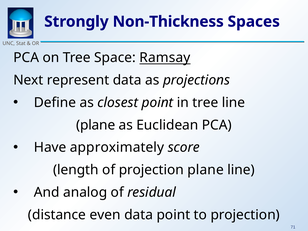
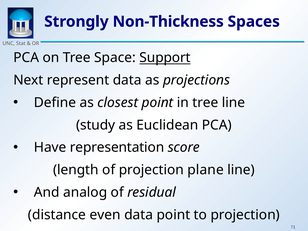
Ramsay: Ramsay -> Support (165, 58)
plane: plane -> study (96, 125)
approximately: approximately -> representation (117, 147)
